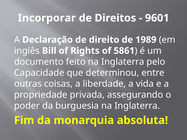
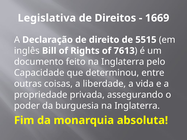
Incorporar: Incorporar -> Legislativa (47, 18)
9601: 9601 -> 1669 (157, 18)
1989: 1989 -> 5515 (146, 40)
5861: 5861 -> 7613 (124, 51)
